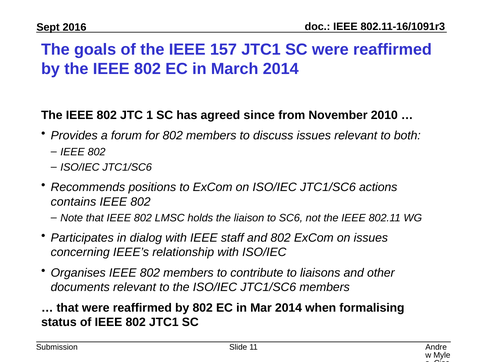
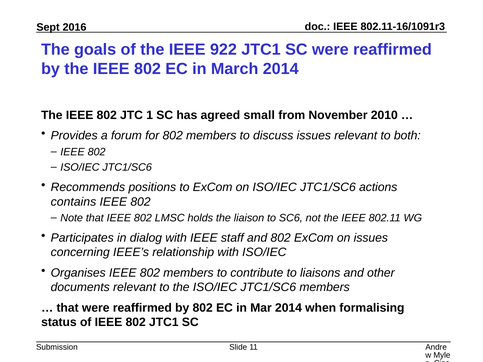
157: 157 -> 922 (223, 49)
since: since -> small (259, 115)
